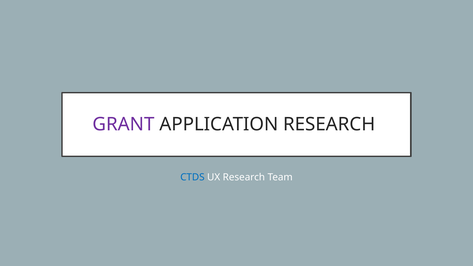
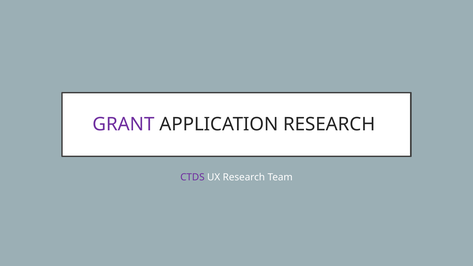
CTDS colour: blue -> purple (192, 177)
